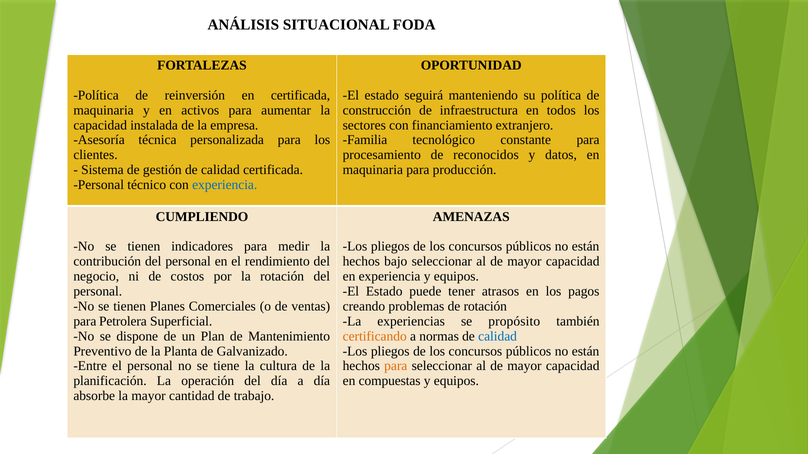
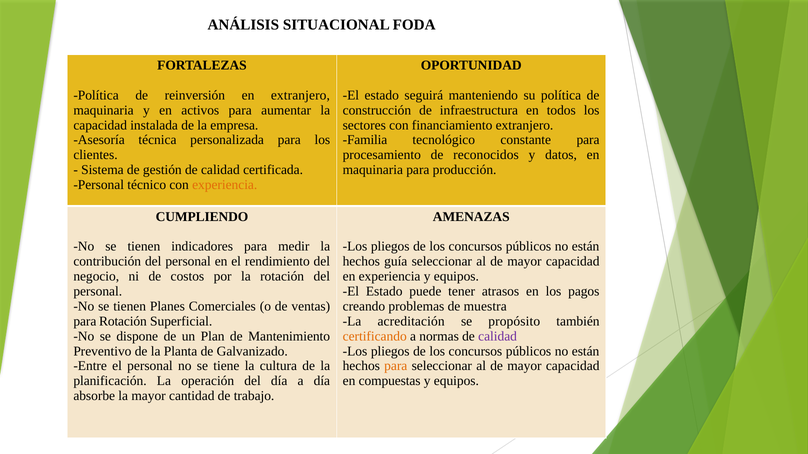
en certificada: certificada -> extranjero (300, 95)
experiencia colour: blue -> orange (225, 185)
bajo: bajo -> guía (396, 262)
de rotación: rotación -> muestra (485, 307)
para Petrolera: Petrolera -> Rotación (123, 322)
experiencias: experiencias -> acreditación (411, 322)
calidad colour: blue -> purple (498, 337)
